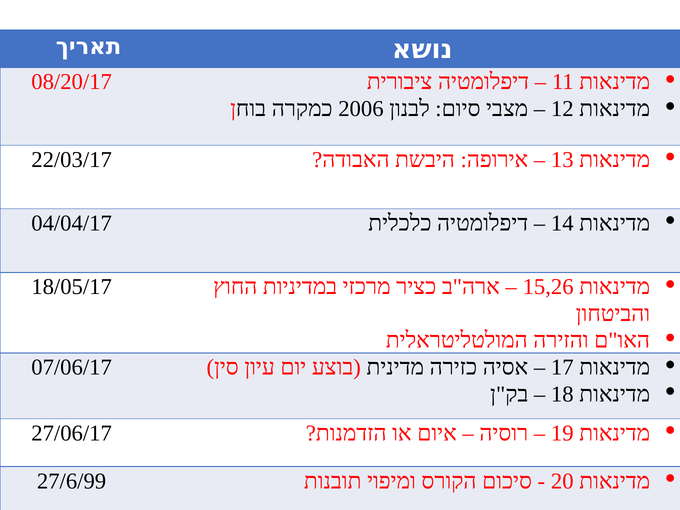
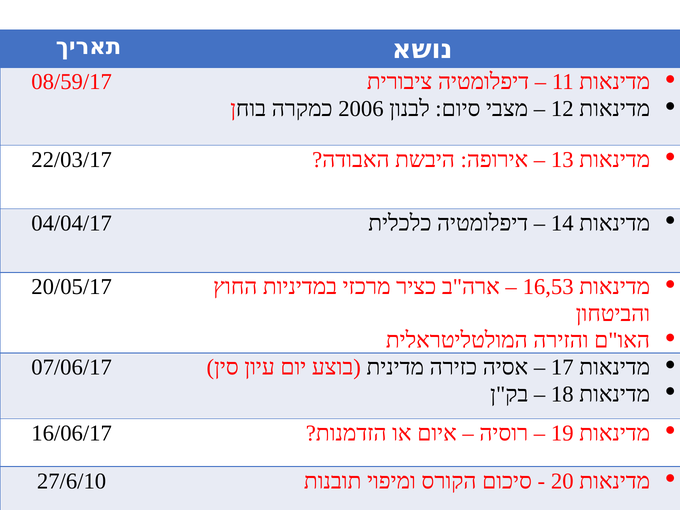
08/20/17: 08/20/17 -> 08/59/17 (72, 82)
18/05/17: 18/05/17 -> 20/05/17 (72, 287)
15,26: 15,26 -> 16,53 (548, 287)
27/06/17: 27/06/17 -> 16/06/17 (72, 433)
27/6/99: 27/6/99 -> 27/6/10 (72, 481)
